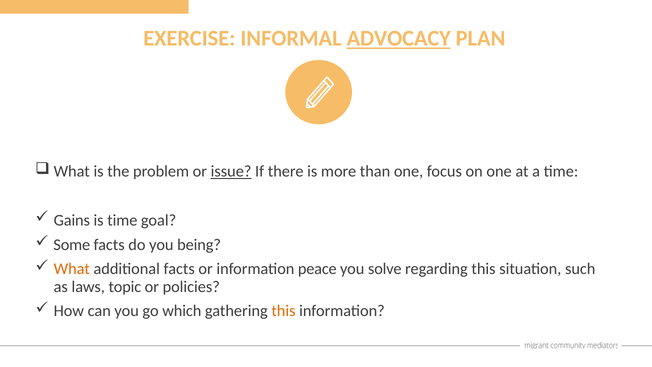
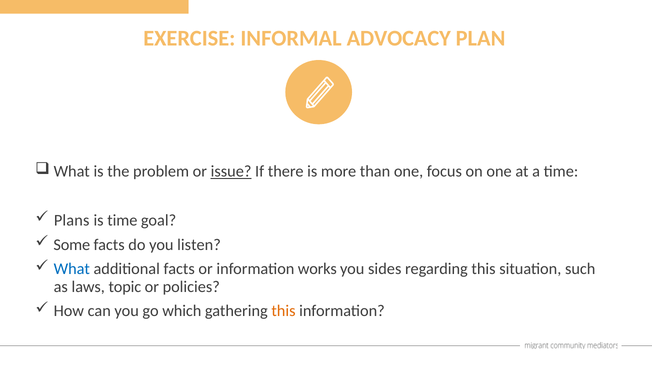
ADVOCACY underline: present -> none (399, 38)
Gains: Gains -> Plans (72, 220)
being: being -> listen (199, 244)
What colour: orange -> blue (72, 269)
peace: peace -> works (317, 269)
solve: solve -> sides (385, 269)
